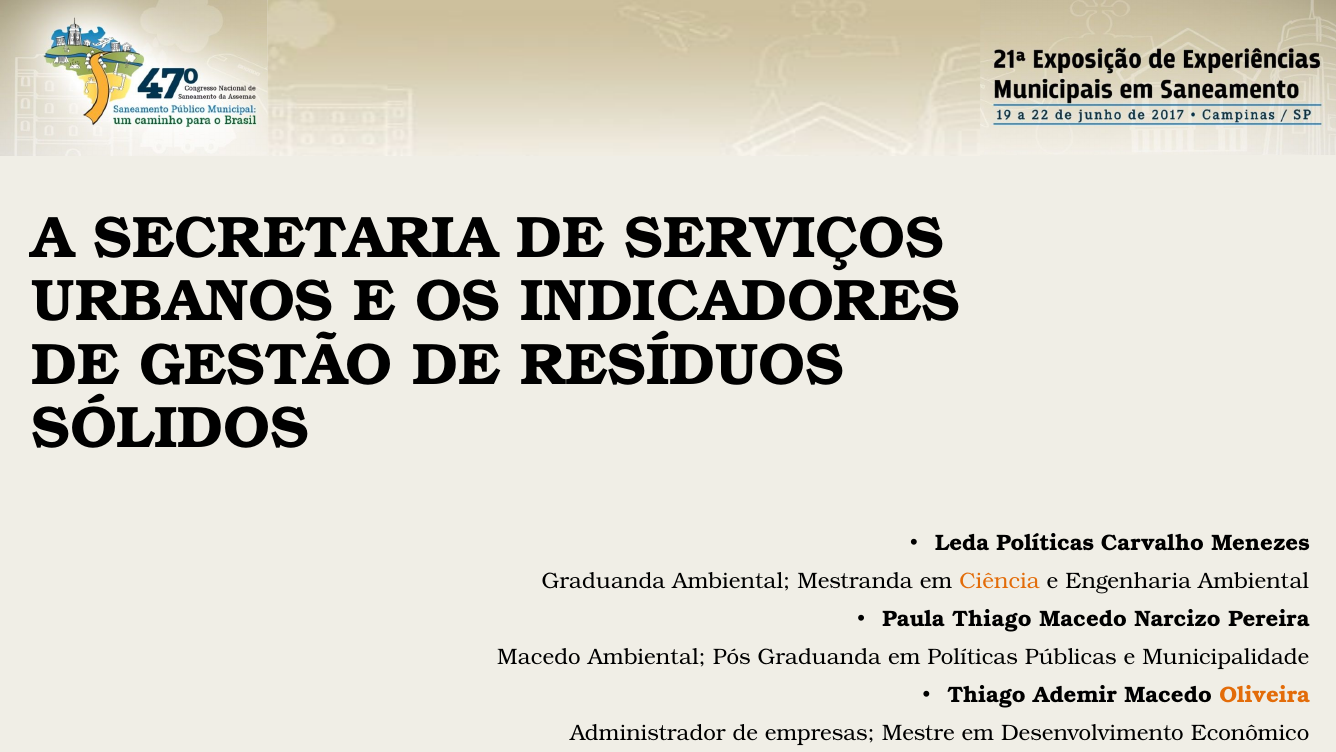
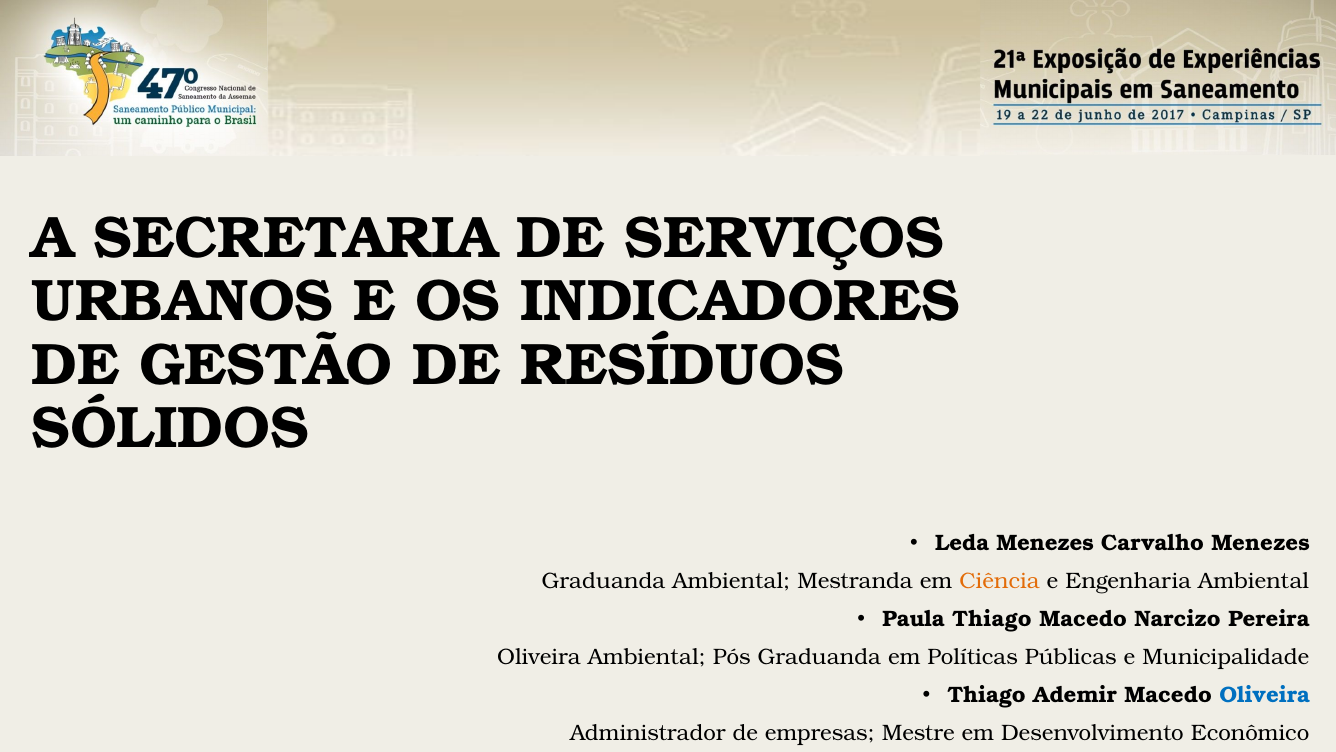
Leda Políticas: Políticas -> Menezes (1045, 543)
Macedo: Macedo -> Oliveira (539, 656)
Oliveira colour: orange -> blue (1265, 694)
